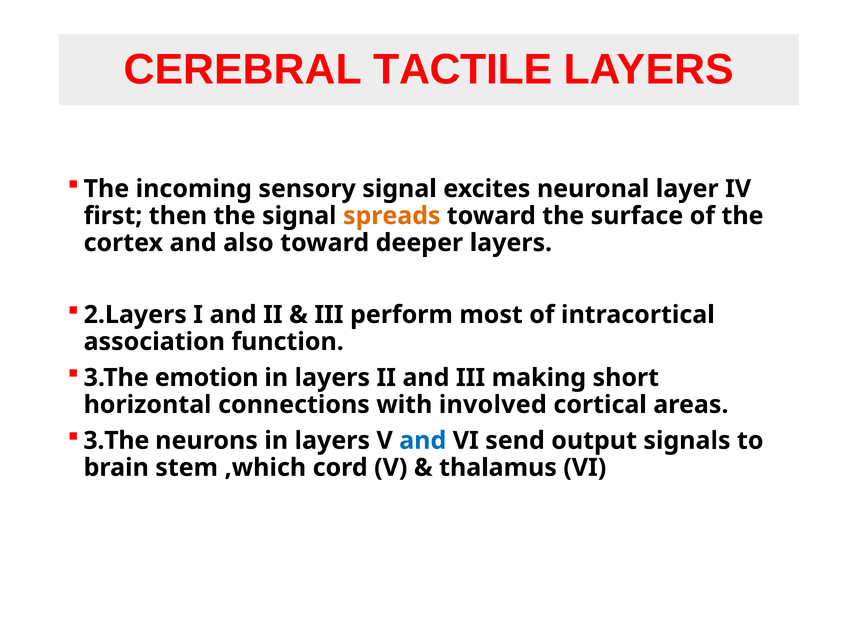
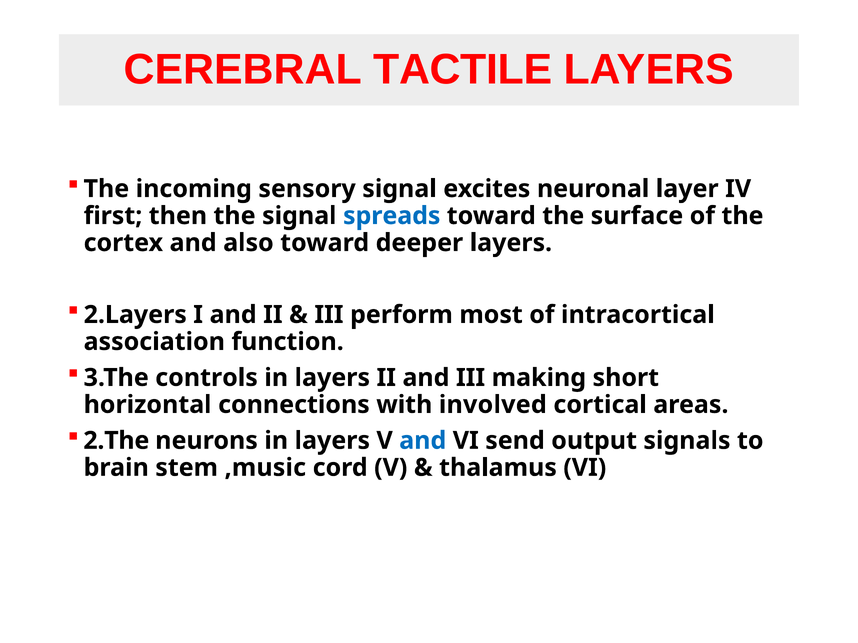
spreads colour: orange -> blue (392, 216)
emotion: emotion -> controls (207, 378)
3.The: 3.The -> 2.The (116, 441)
,which: ,which -> ,music (265, 468)
